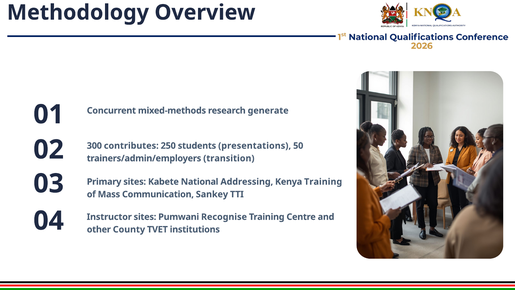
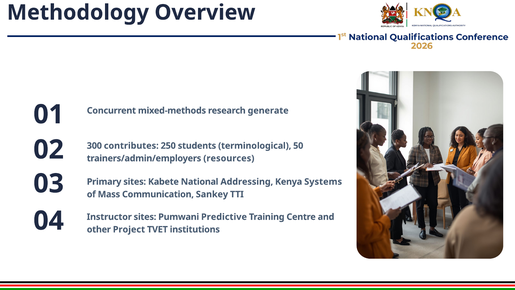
presentations: presentations -> terminological (255, 146)
transition: transition -> resources (229, 158)
Kenya Training: Training -> Systems (323, 182)
Recognise: Recognise -> Predictive (224, 217)
County: County -> Project (129, 229)
